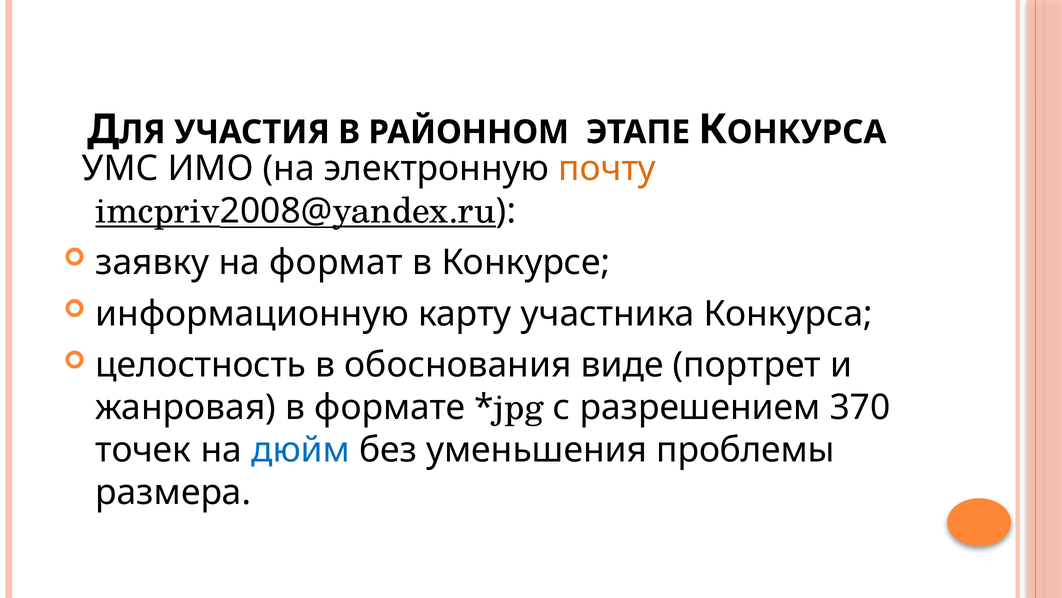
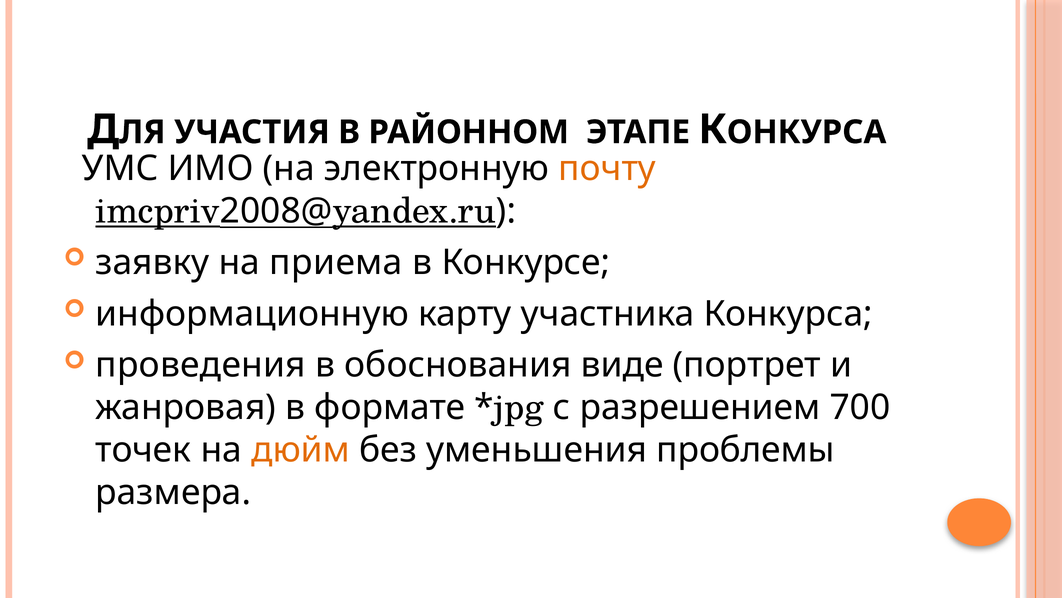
формат: формат -> приема (336, 262)
целостность: целостность -> проведения (201, 365)
370: 370 -> 700 (860, 407)
дюйм colour: blue -> orange (301, 450)
